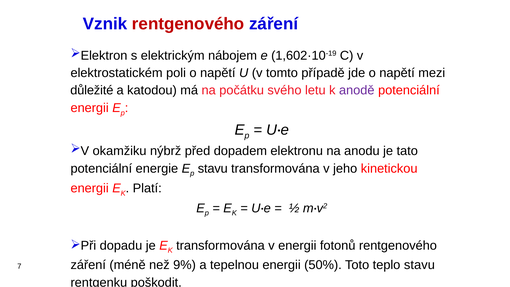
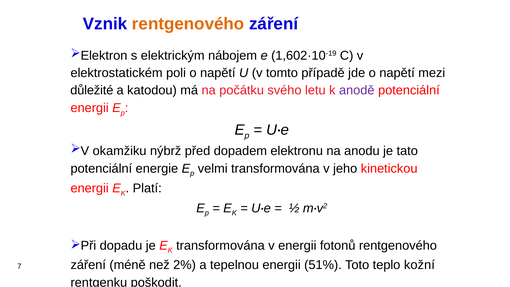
rentgenového colour: red -> orange (188, 24)
stavu: stavu -> velmi (213, 168)
9%: 9% -> 2% (185, 265)
50%: 50% -> 51% (323, 265)
teplo stavu: stavu -> kožní (419, 265)
